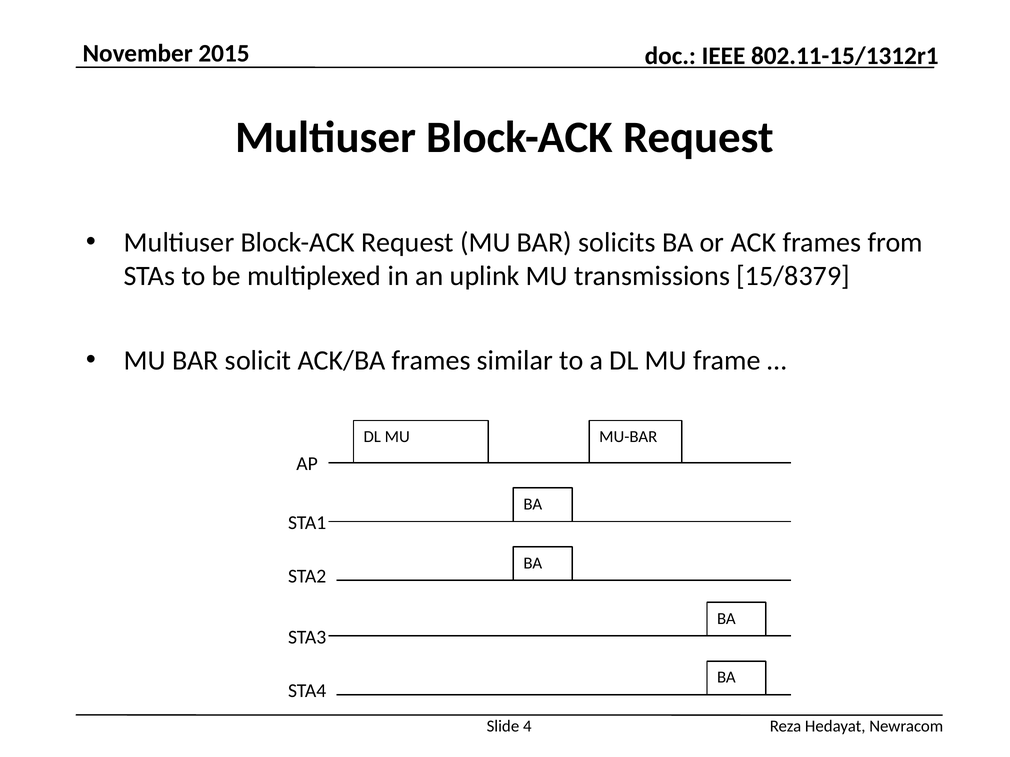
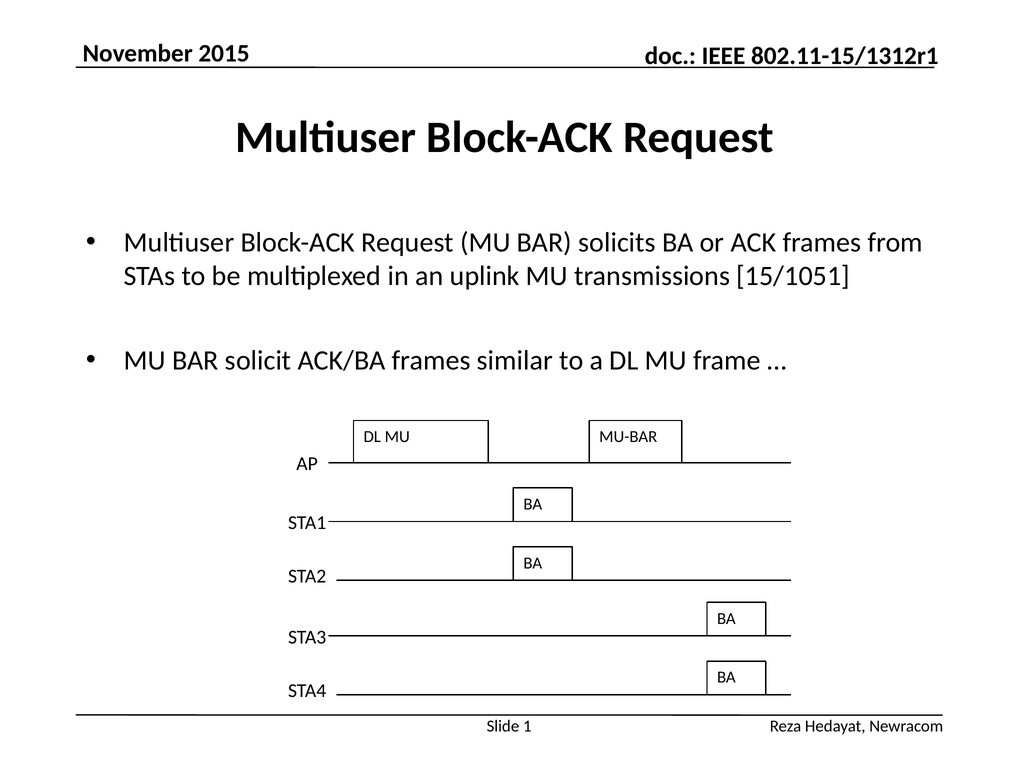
15/8379: 15/8379 -> 15/1051 (793, 276)
4: 4 -> 1 (527, 726)
